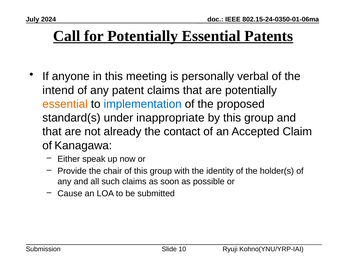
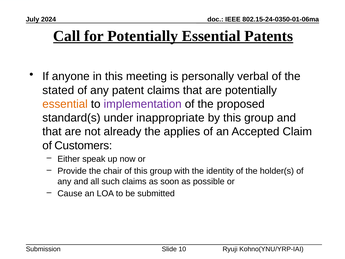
intend: intend -> stated (58, 90)
implementation colour: blue -> purple (143, 104)
contact: contact -> applies (182, 132)
Kanagawa: Kanagawa -> Customers (83, 145)
